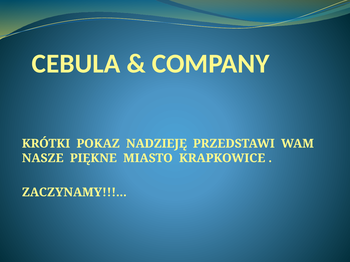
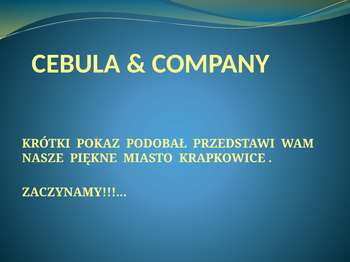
NADZIEJĘ: NADZIEJĘ -> PODOBAŁ (156, 144)
